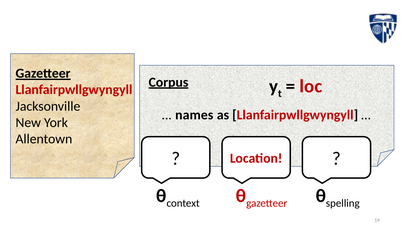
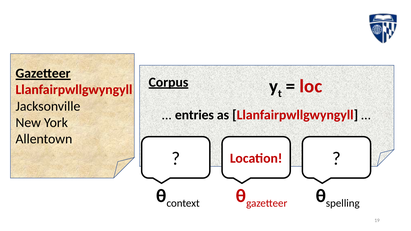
names: names -> entries (194, 115)
